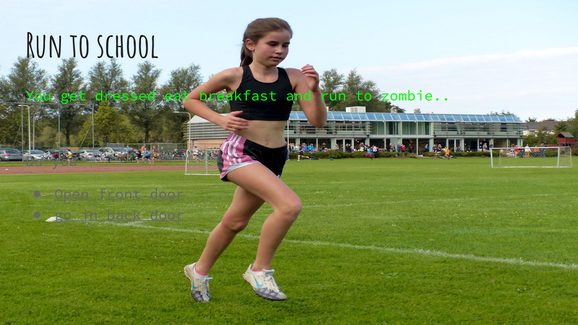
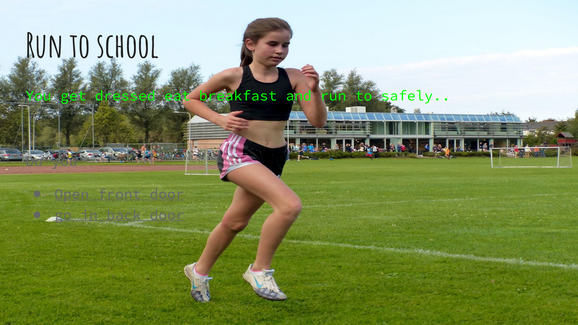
zombie: zombie -> safely (416, 96)
